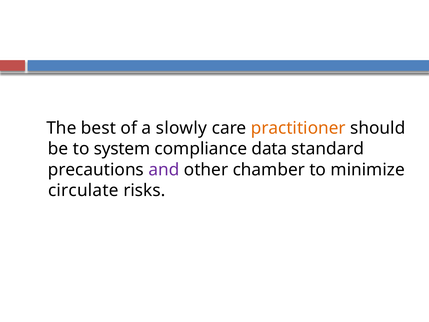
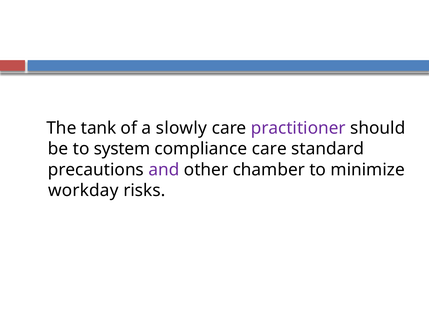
best: best -> tank (99, 128)
practitioner colour: orange -> purple (298, 128)
compliance data: data -> care (269, 149)
circulate: circulate -> workday (83, 190)
